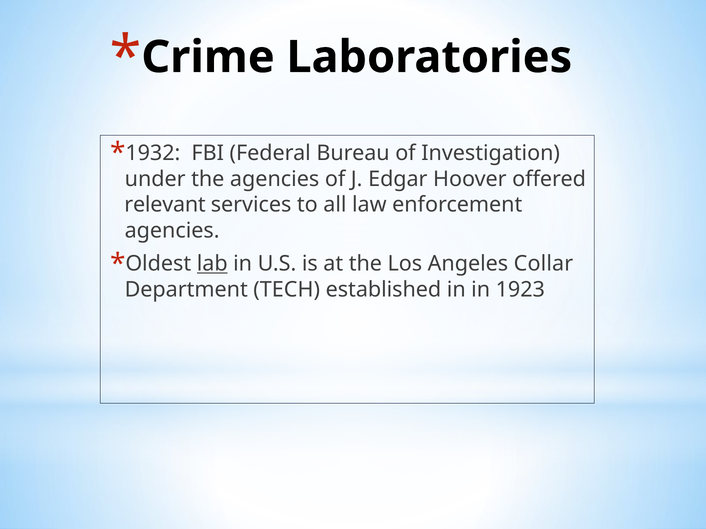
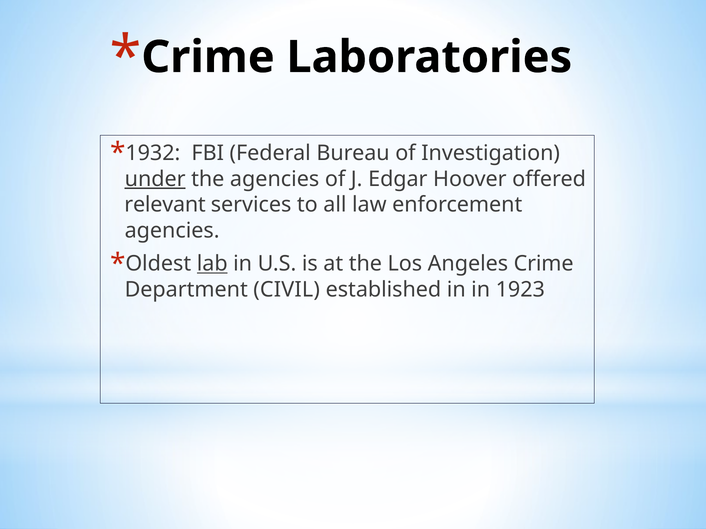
under underline: none -> present (155, 179)
Angeles Collar: Collar -> Crime (544, 264)
TECH: TECH -> CIVIL (287, 290)
